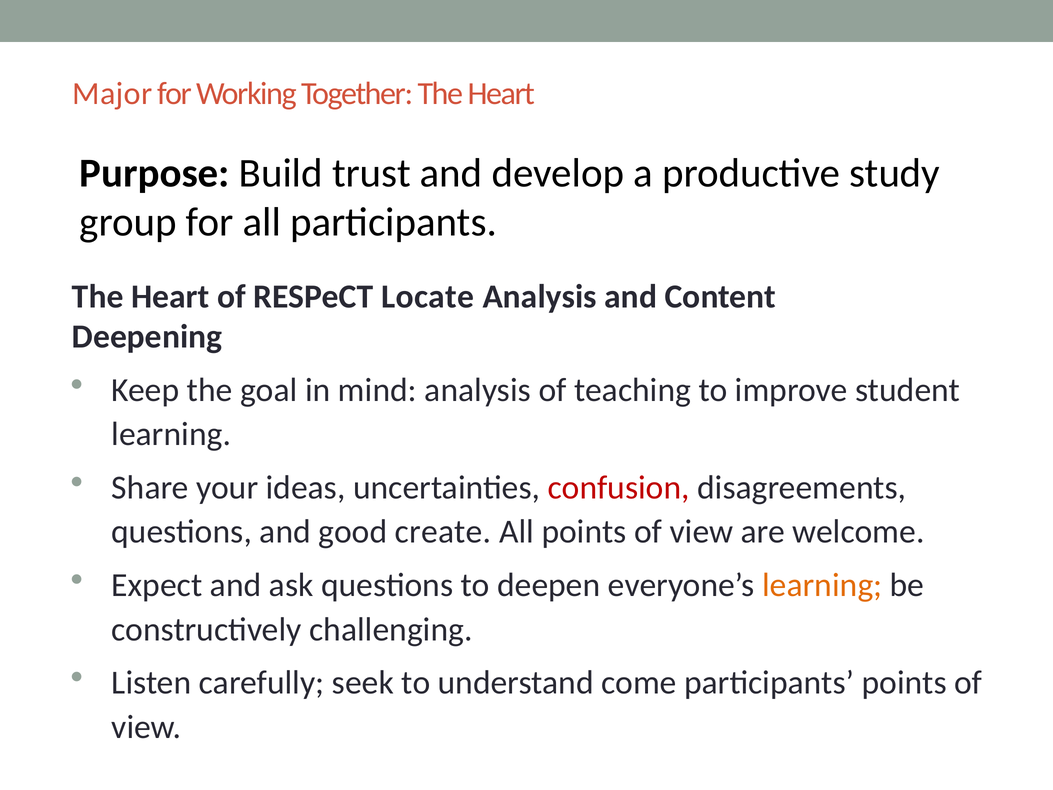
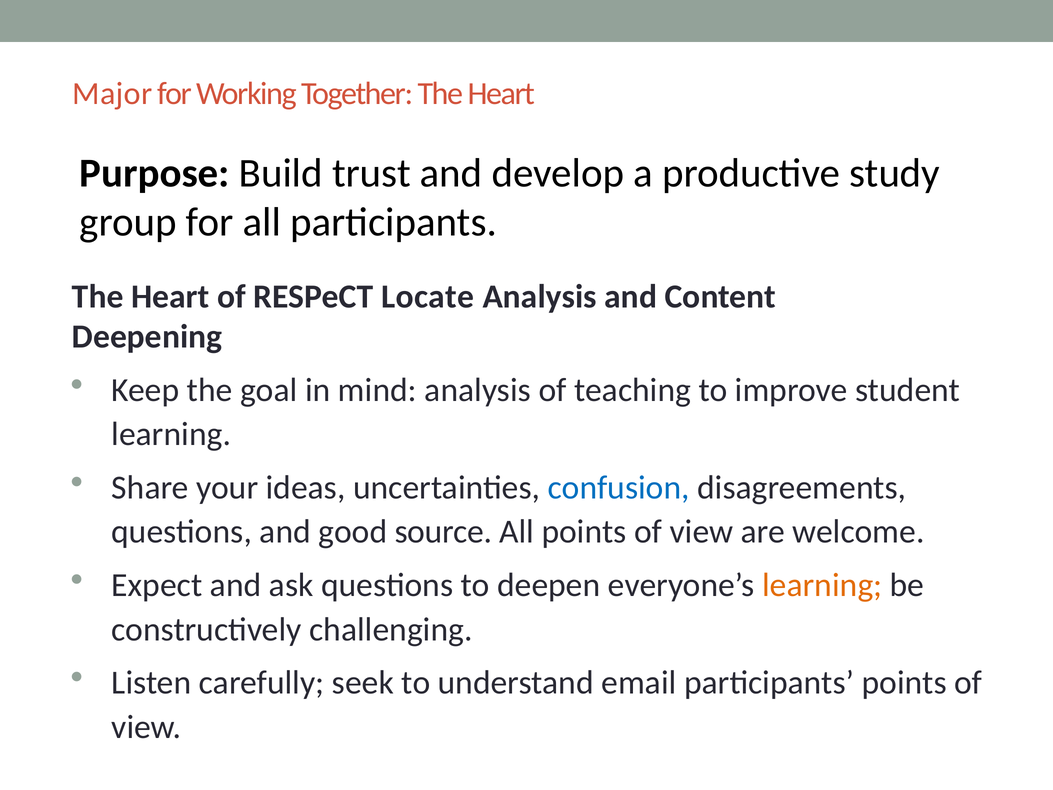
confusion colour: red -> blue (619, 487)
create: create -> source (443, 532)
come: come -> email (639, 682)
